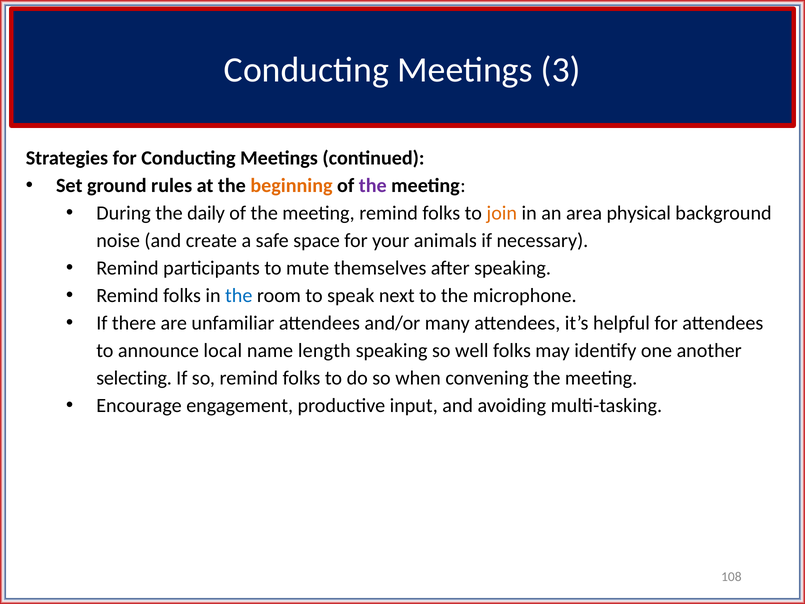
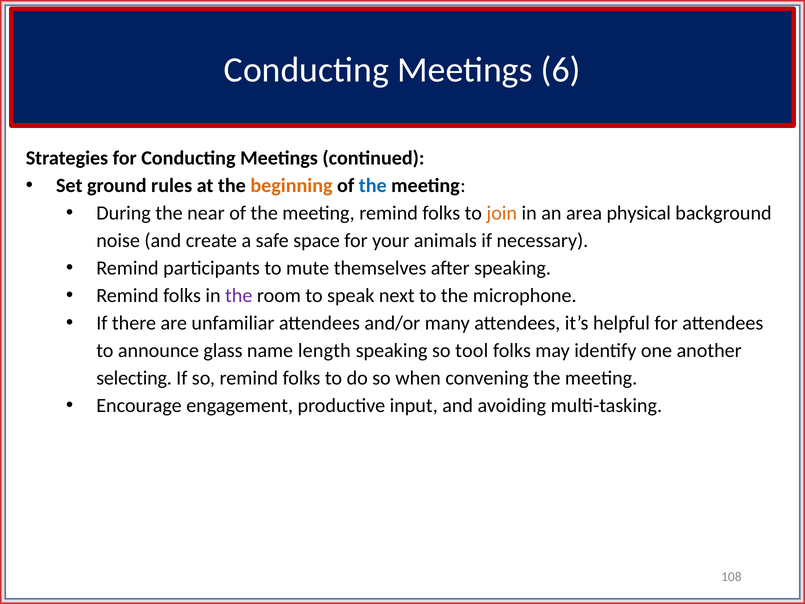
3: 3 -> 6 (561, 70)
the colour: purple -> blue (373, 185)
daily: daily -> near (206, 213)
the colour: blue -> purple (239, 295)
local: local -> glass (223, 350)
well: well -> tool (472, 350)
